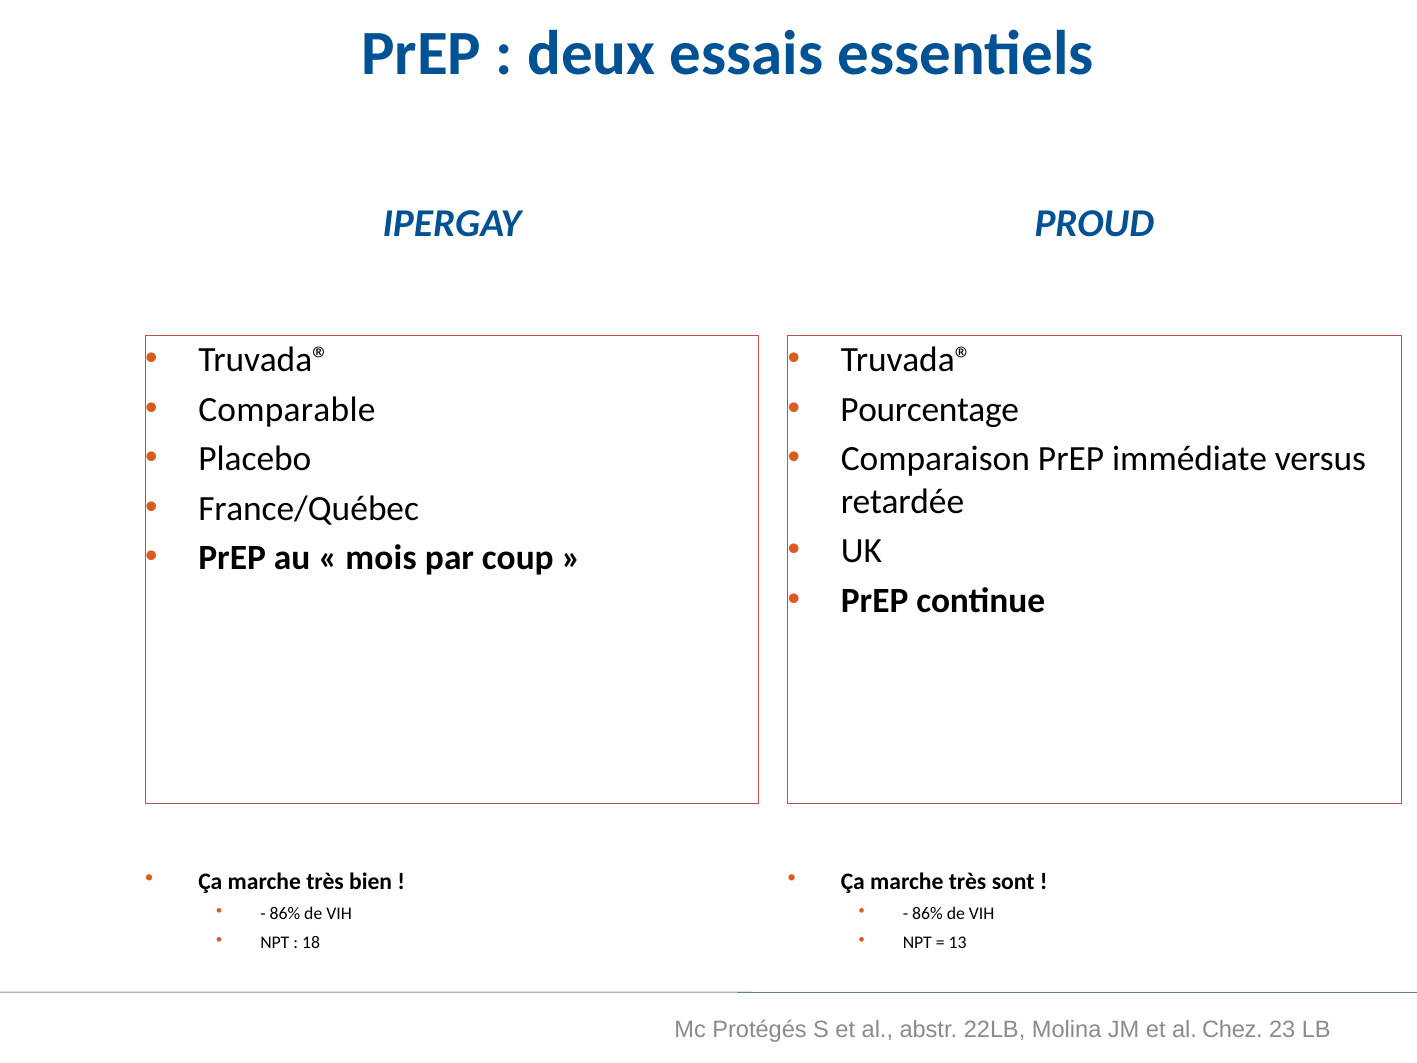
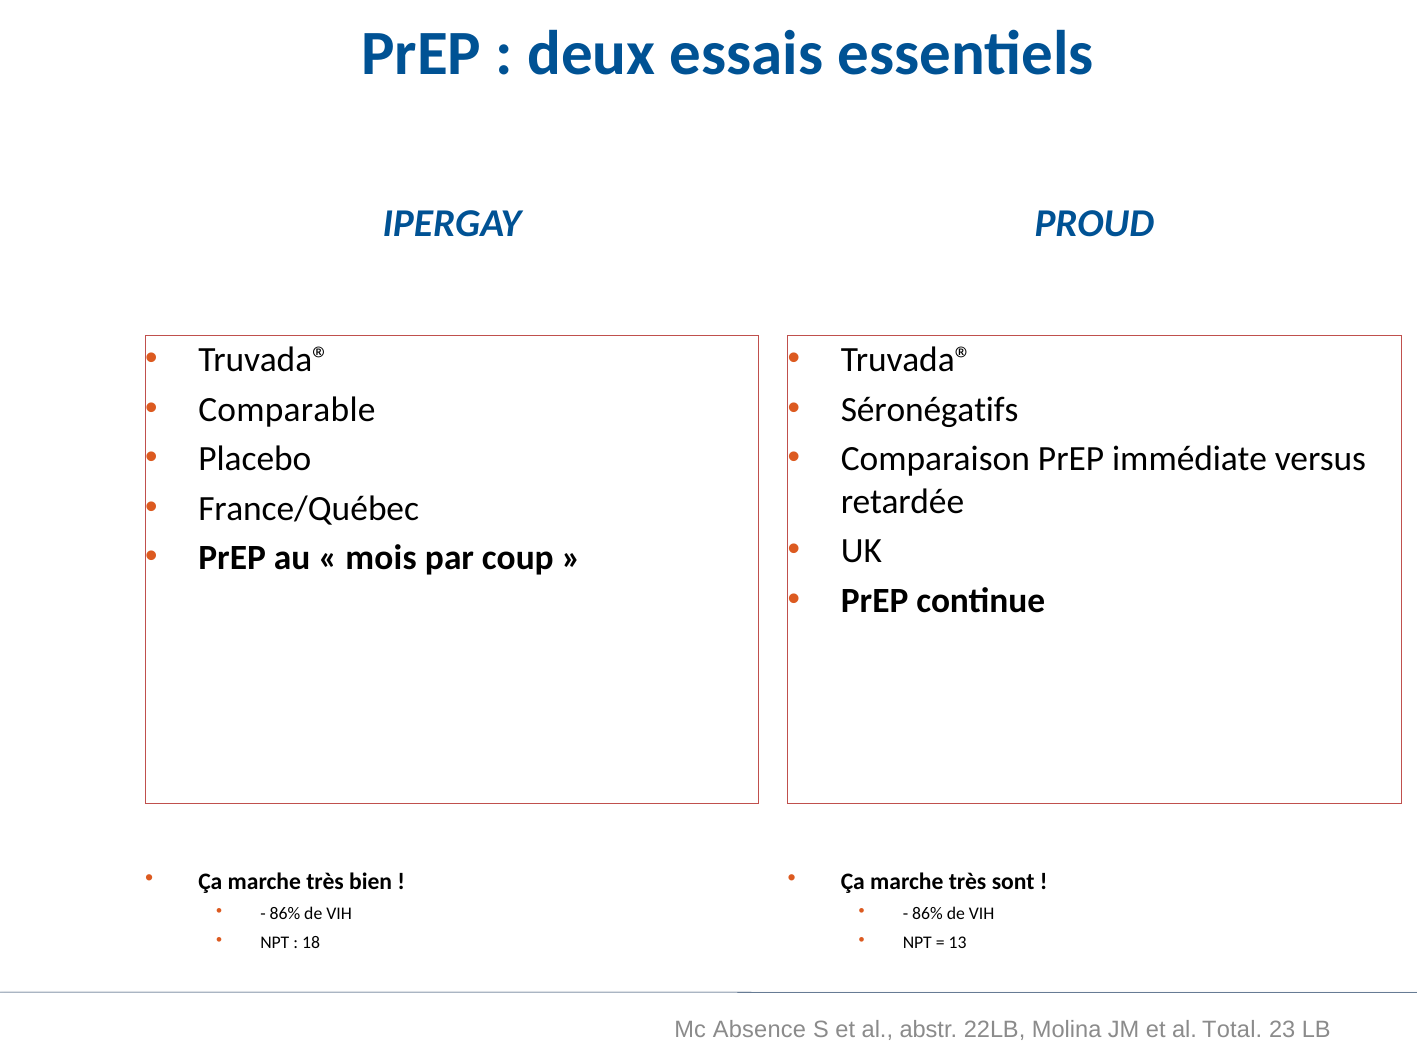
Pourcentage: Pourcentage -> Séronégatifs (930, 409)
Protégés: Protégés -> Absence (759, 1030)
Chez: Chez -> Total (1232, 1030)
